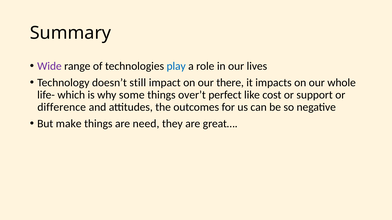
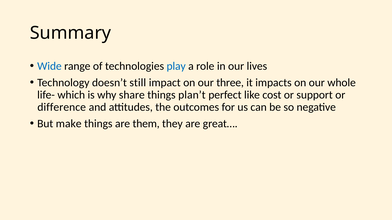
Wide colour: purple -> blue (49, 66)
there: there -> three (230, 83)
some: some -> share (132, 95)
over’t: over’t -> plan’t (192, 95)
need: need -> them (146, 124)
